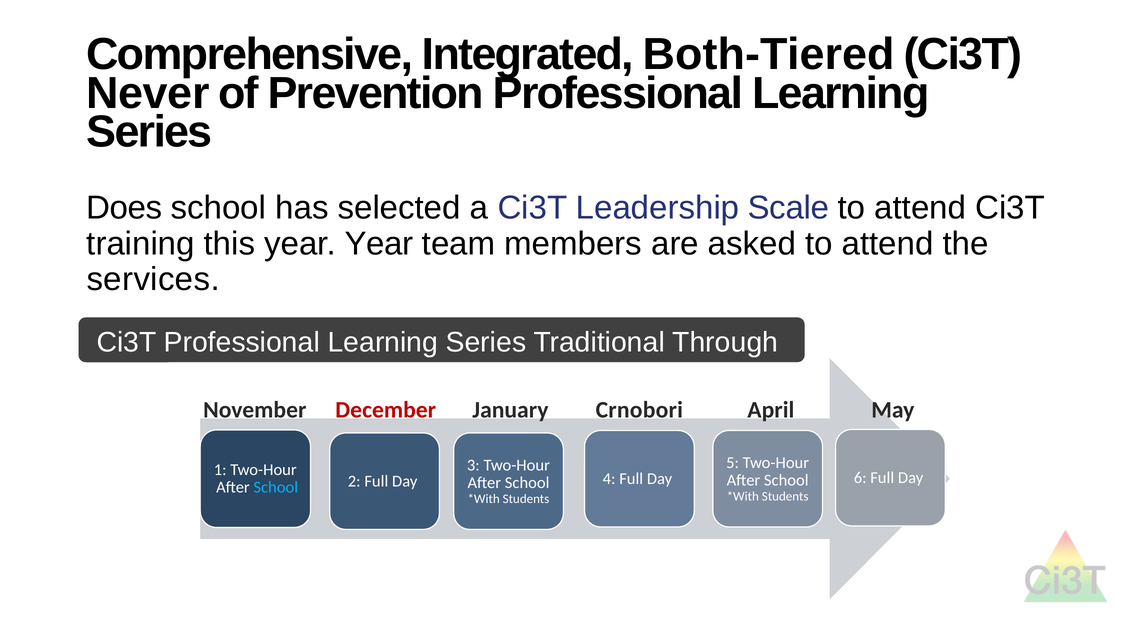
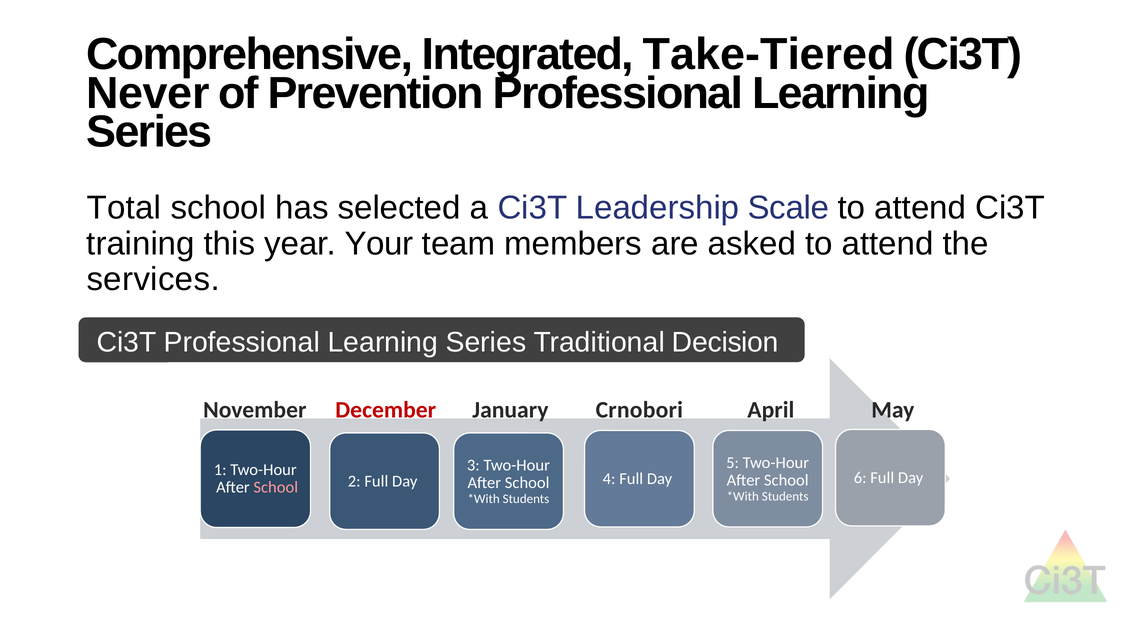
Both-Tiered: Both-Tiered -> Take-Tiered (769, 54)
Does: Does -> Total (124, 208)
year Year: Year -> Your (379, 244)
Through: Through -> Decision (725, 342)
School colour: light blue -> pink (276, 487)
